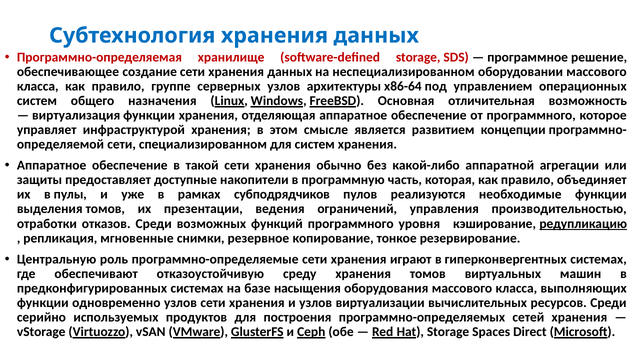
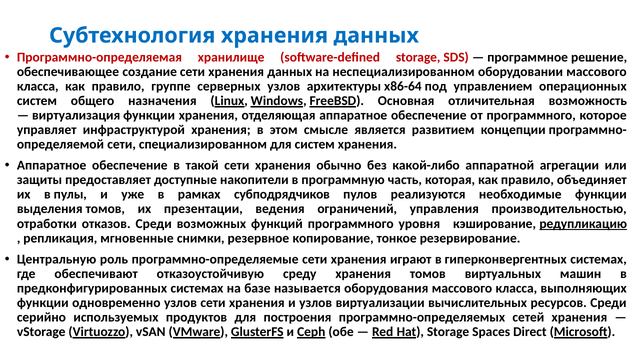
насыщения: насыщения -> называется (307, 289)
